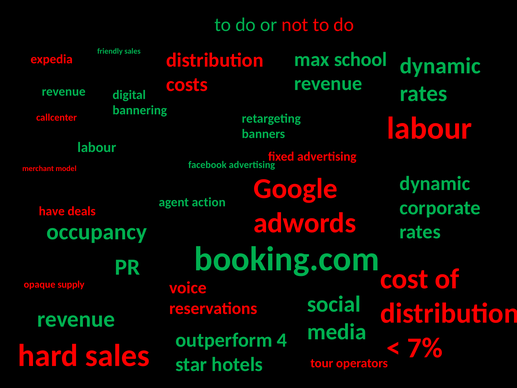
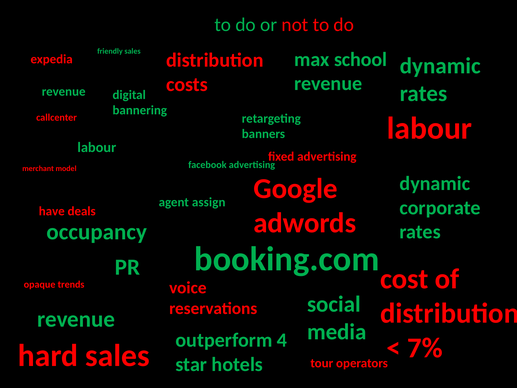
action: action -> assign (209, 202)
supply: supply -> trends (71, 284)
